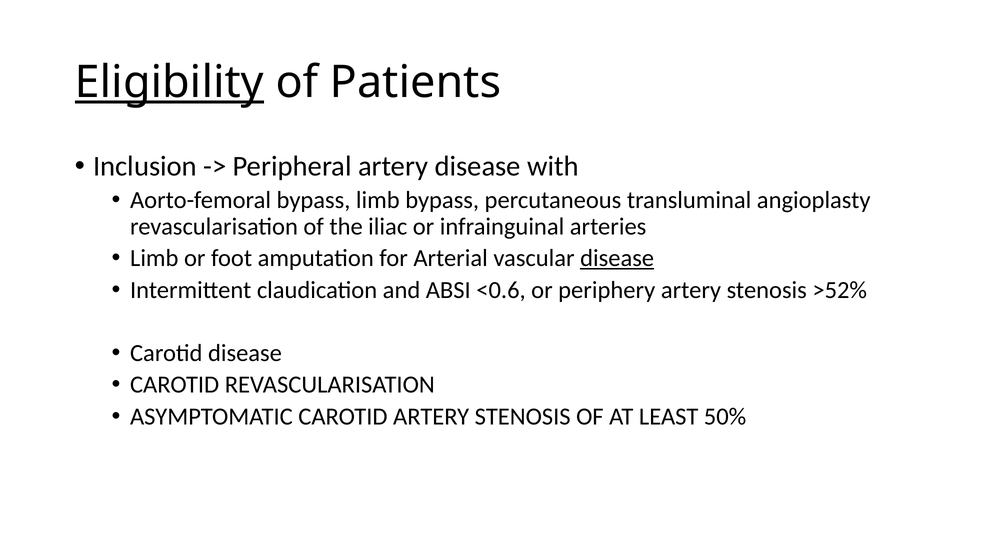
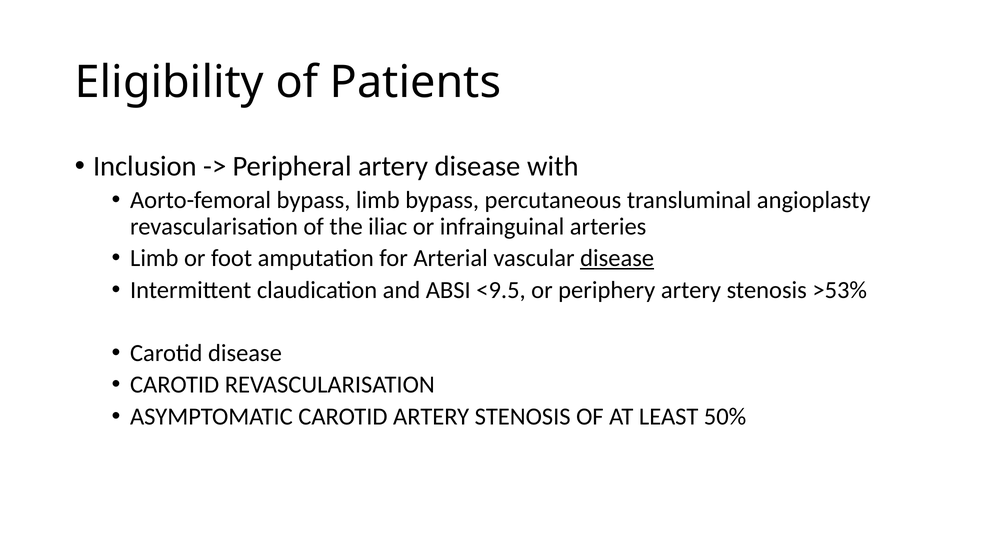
Eligibility underline: present -> none (169, 82)
<0.6: <0.6 -> <9.5 (501, 290)
>52%: >52% -> >53% (840, 290)
